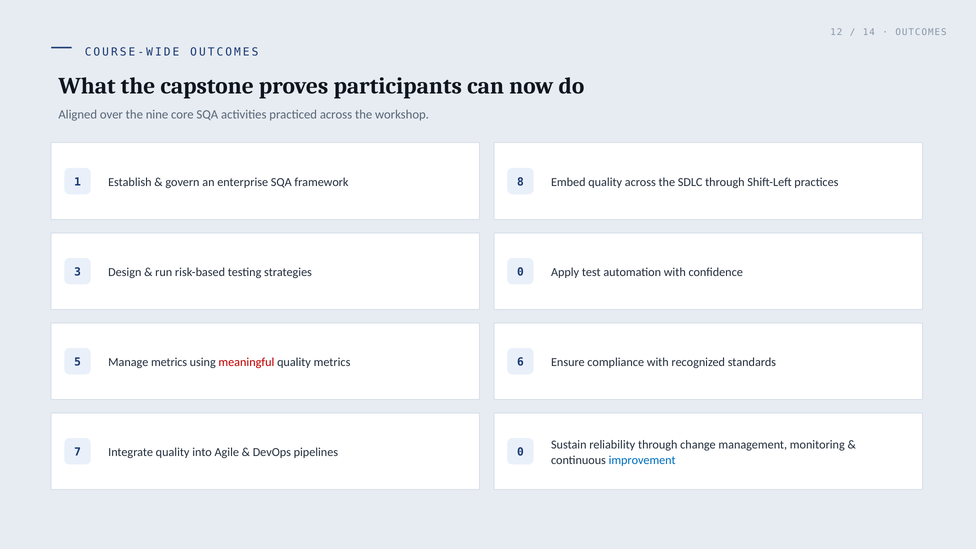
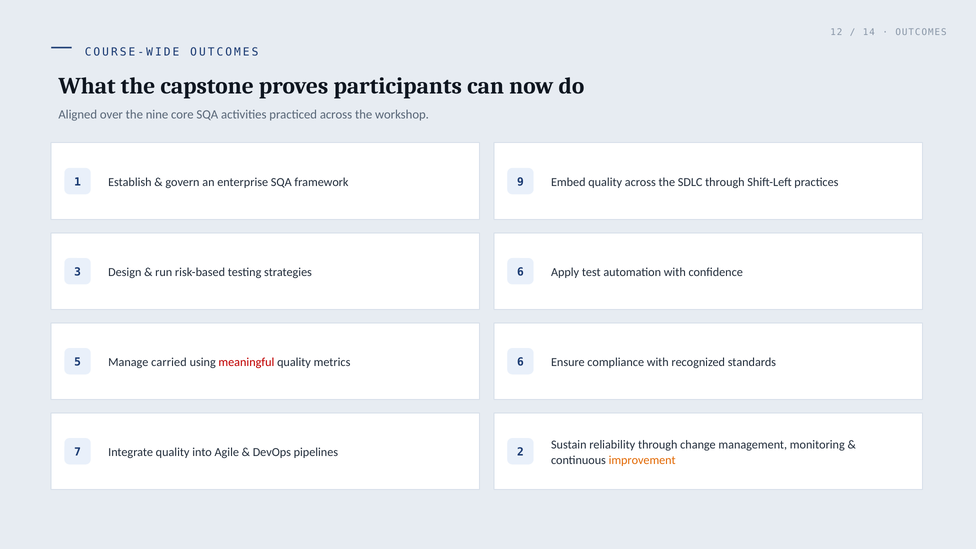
8: 8 -> 9 (520, 182)
strategies 0: 0 -> 6 (520, 272)
Manage metrics: metrics -> carried (169, 362)
pipelines 0: 0 -> 2 (520, 452)
improvement colour: blue -> orange (642, 460)
